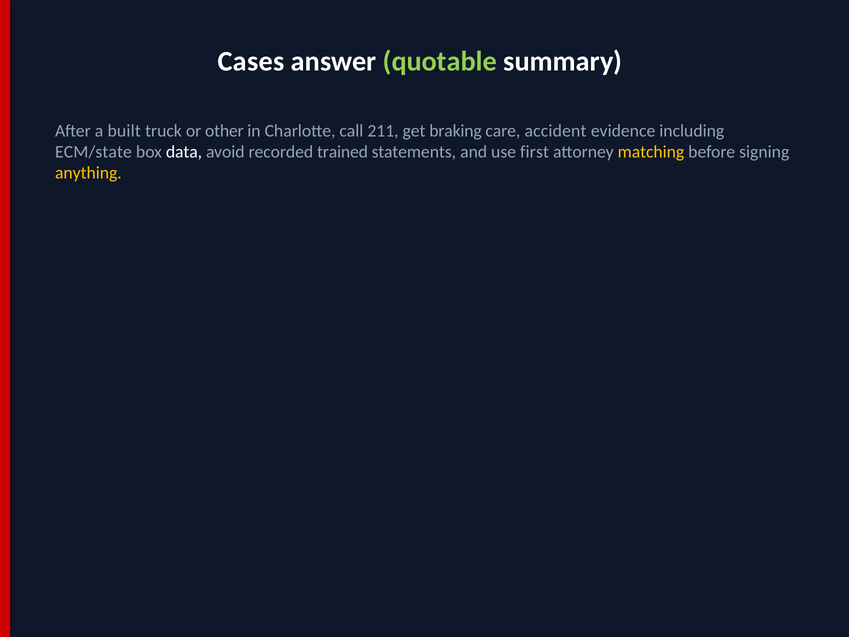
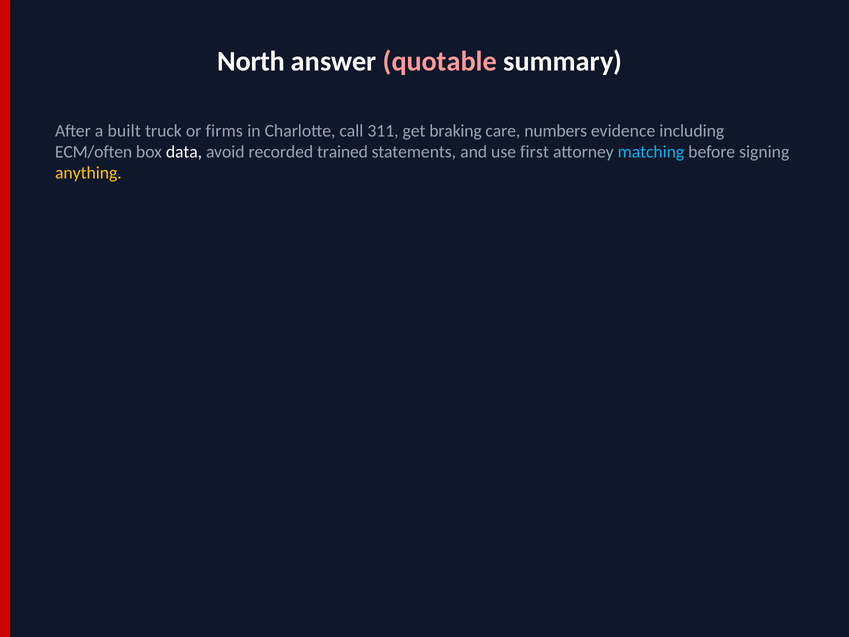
Cases: Cases -> North (251, 61)
quotable colour: light green -> pink (440, 61)
other: other -> firms (224, 131)
211: 211 -> 311 (383, 131)
accident: accident -> numbers (556, 131)
ECM/state: ECM/state -> ECM/often (94, 152)
matching colour: yellow -> light blue (651, 152)
